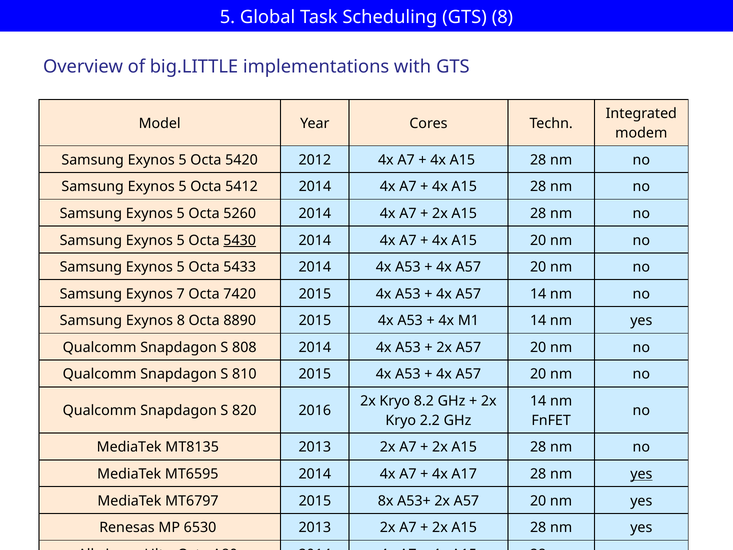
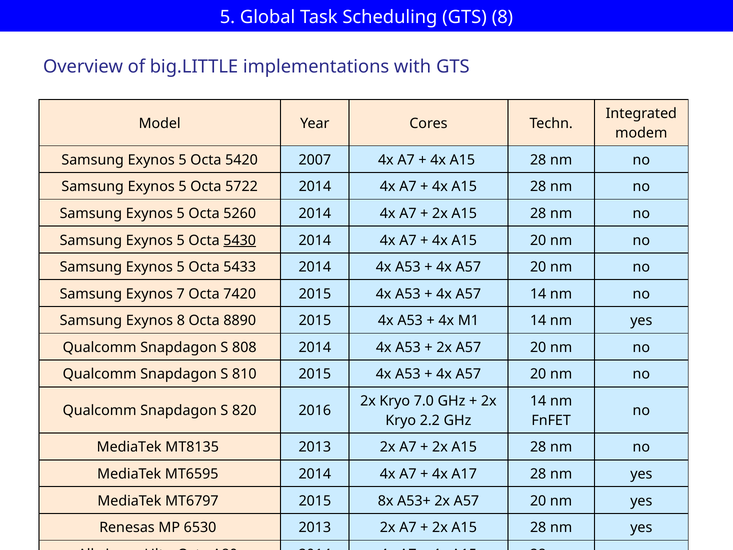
2012: 2012 -> 2007 (315, 160)
5412: 5412 -> 5722 (242, 187)
8.2: 8.2 -> 7.0 (424, 401)
yes underline: present -> none (641, 474)
